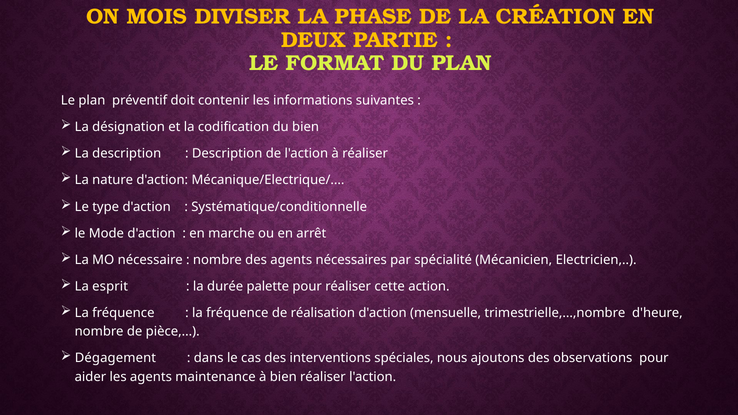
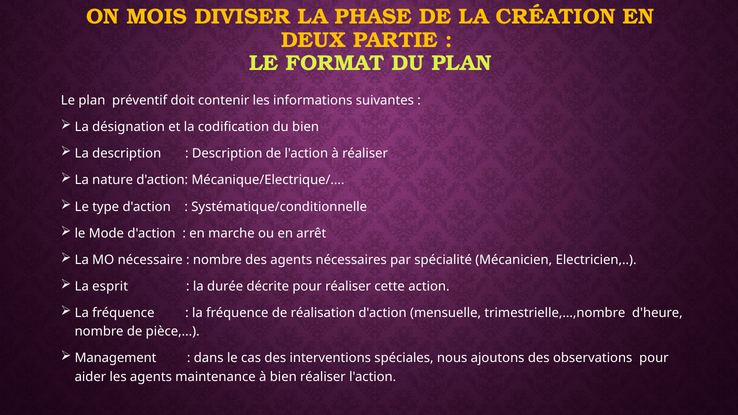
palette: palette -> décrite (268, 286)
Dégagement: Dégagement -> Management (116, 358)
